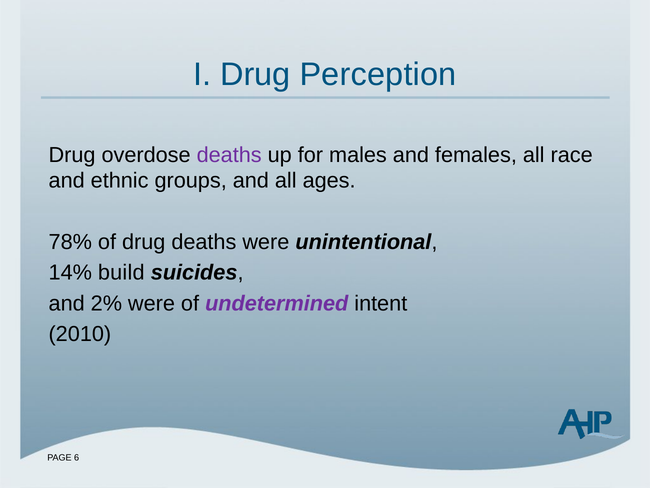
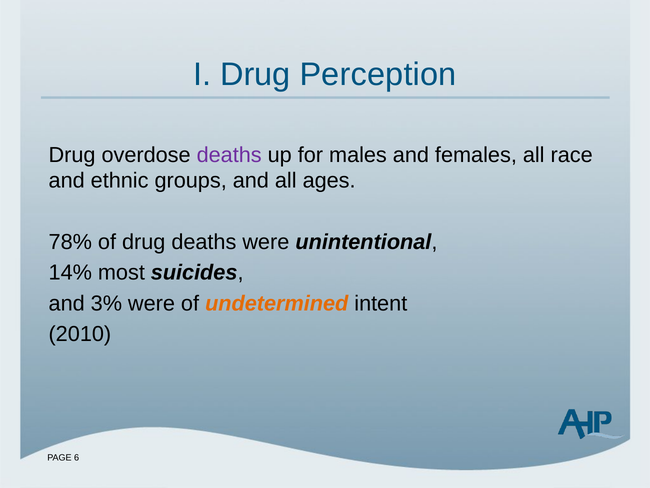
build: build -> most (121, 272)
2%: 2% -> 3% (106, 303)
undetermined colour: purple -> orange (277, 303)
